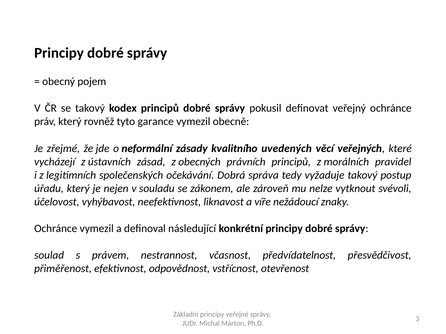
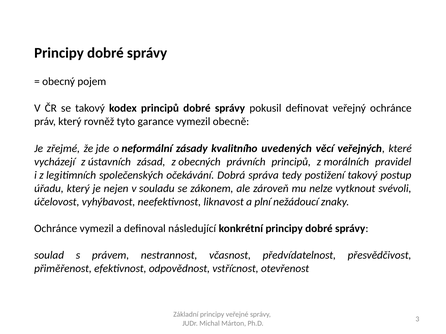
vyžaduje: vyžaduje -> postižení (325, 175)
víře: víře -> plní (263, 202)
